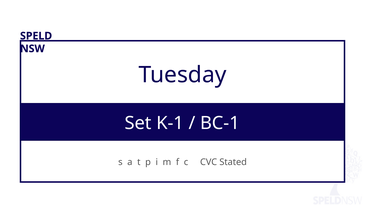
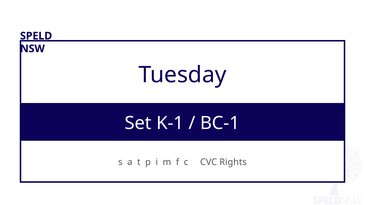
Stated: Stated -> Rights (233, 162)
